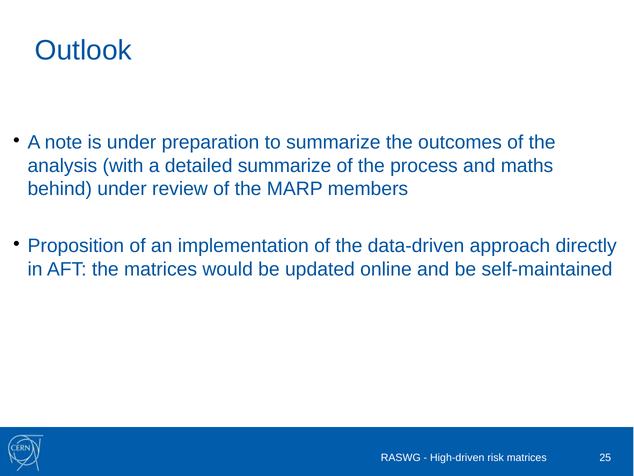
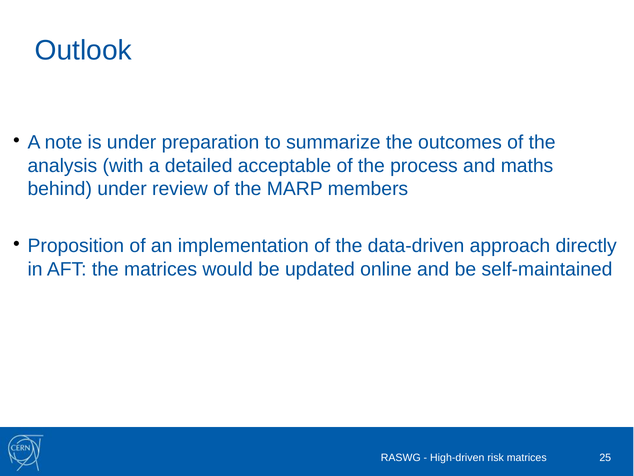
detailed summarize: summarize -> acceptable (284, 166)
